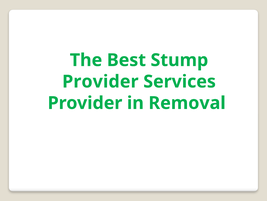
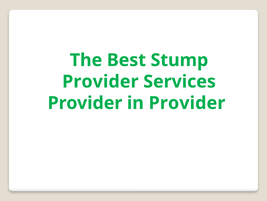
in Removal: Removal -> Provider (187, 103)
